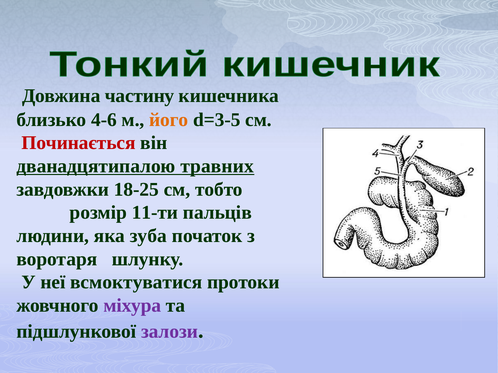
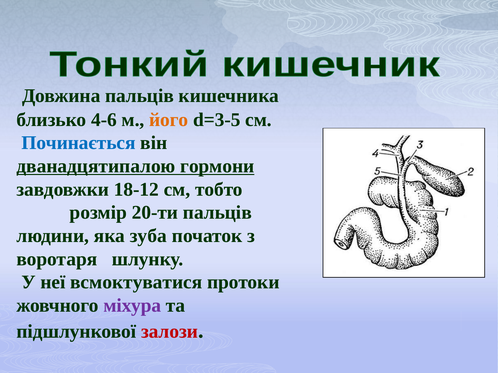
Довжина частину: частину -> пальців (139, 96)
Починається colour: red -> blue (78, 143)
травних: травних -> гормони (217, 166)
18-25: 18-25 -> 18-12 (136, 190)
11-ти: 11-ти -> 20-ти (155, 213)
залози colour: purple -> red (169, 332)
